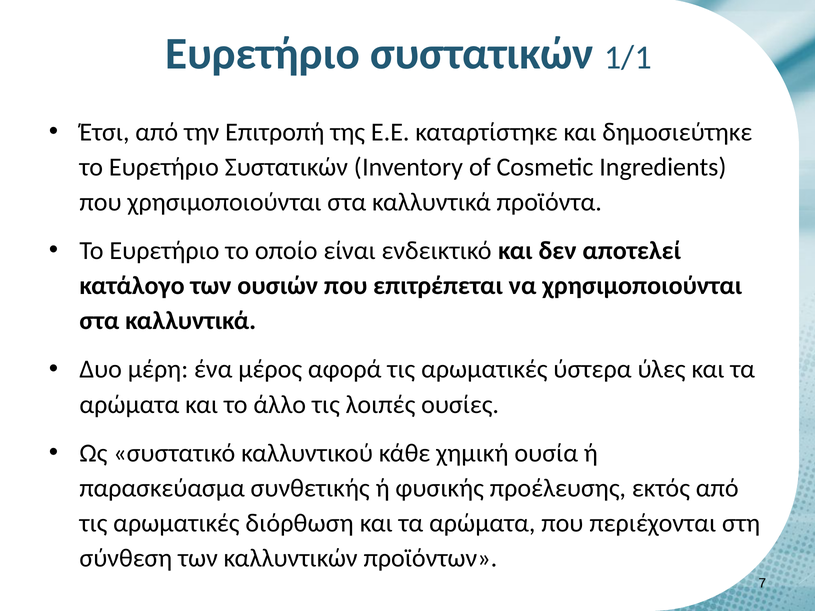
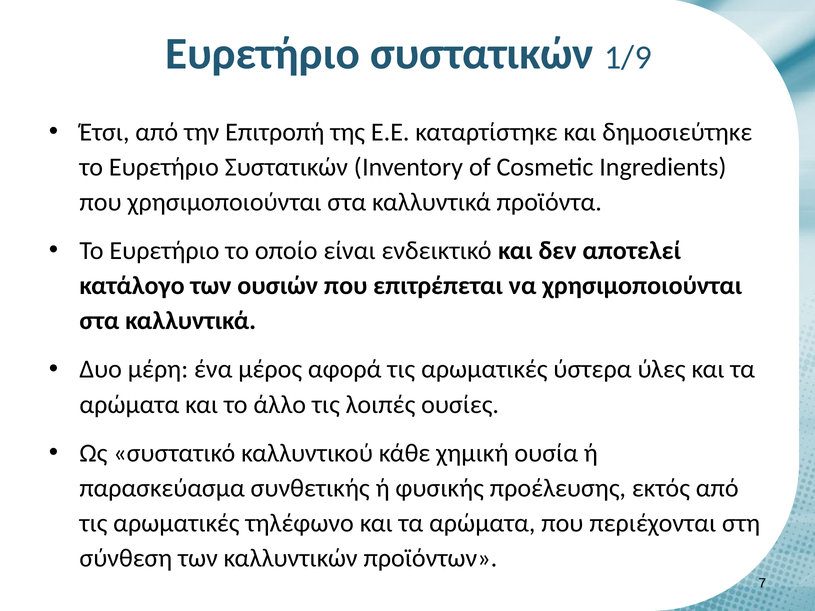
1/1: 1/1 -> 1/9 (628, 58)
διόρθωση: διόρθωση -> τηλέφωνο (300, 523)
